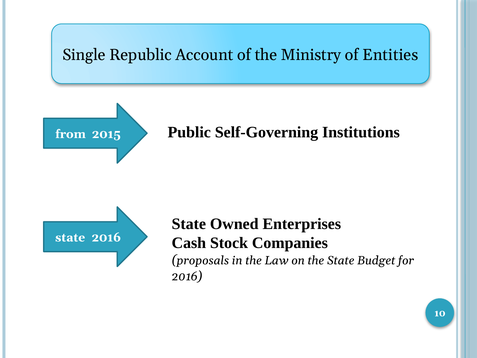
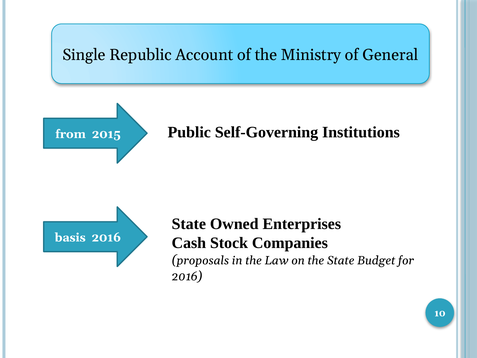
Entities: Entities -> General (390, 55)
state: state -> basis (70, 237)
